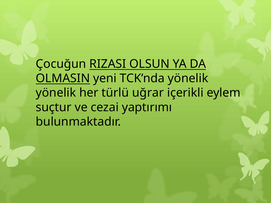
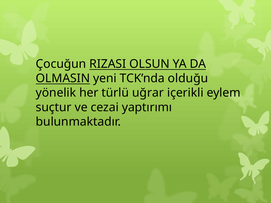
TCK’nda yönelik: yönelik -> olduğu (188, 78)
